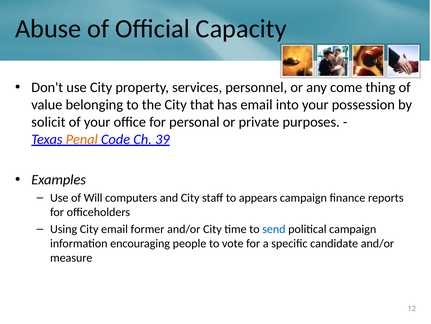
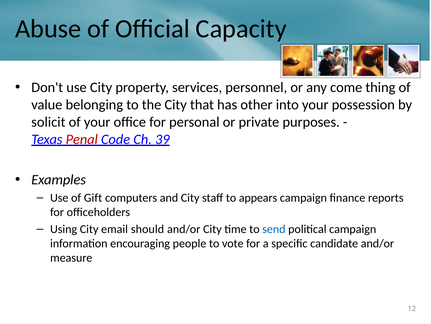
has email: email -> other (257, 104)
Penal colour: orange -> red (82, 139)
Will: Will -> Gift (93, 197)
former: former -> should (147, 229)
